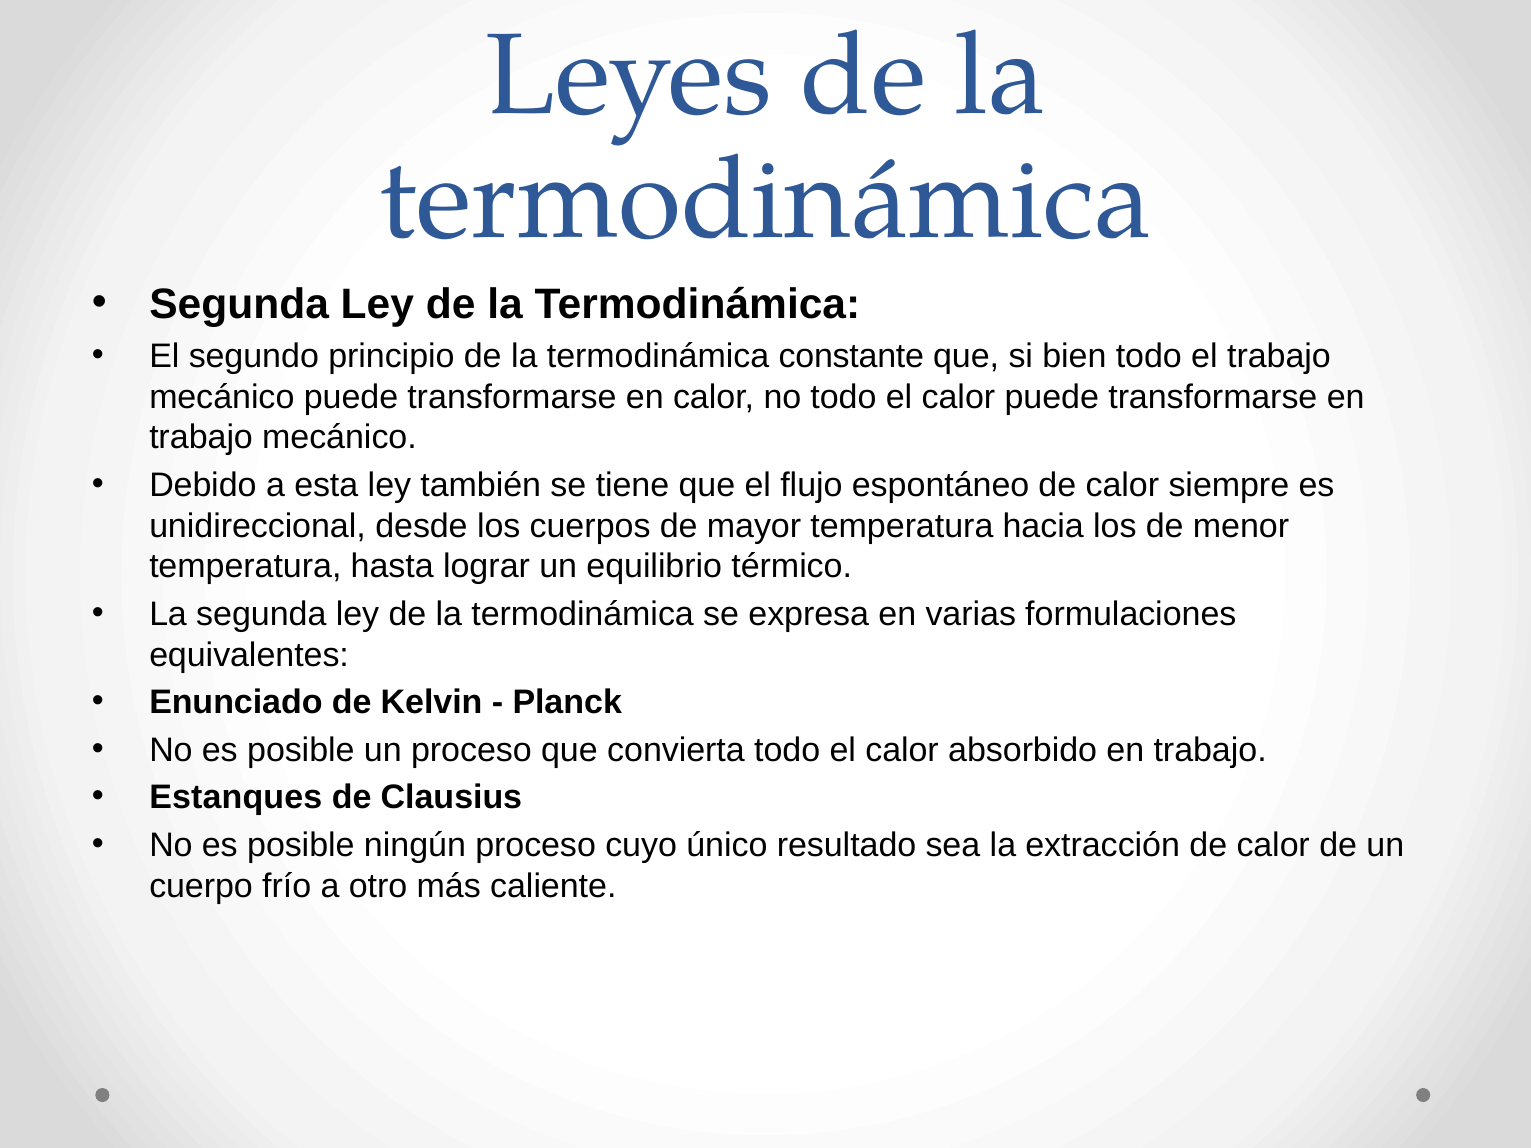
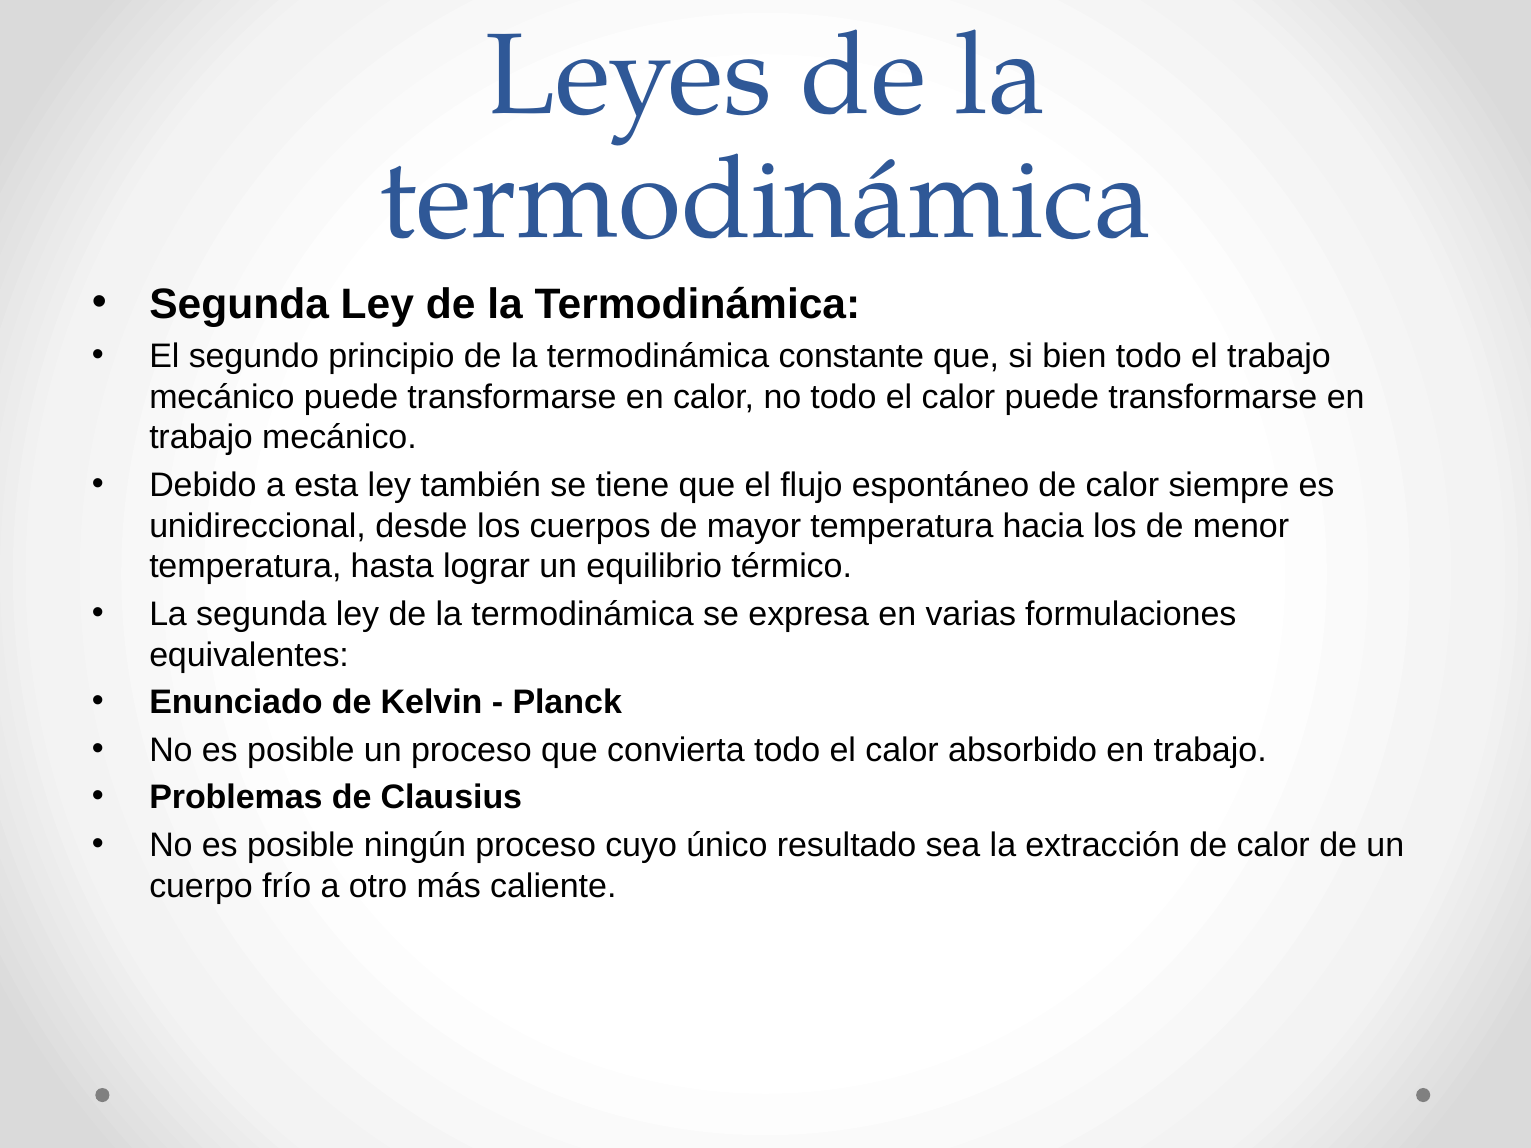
Estanques: Estanques -> Problemas (236, 798)
